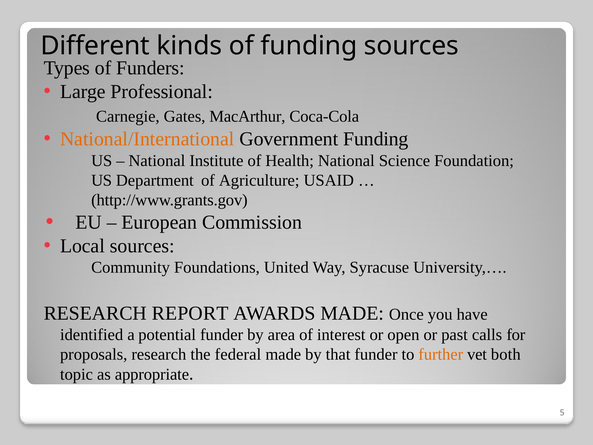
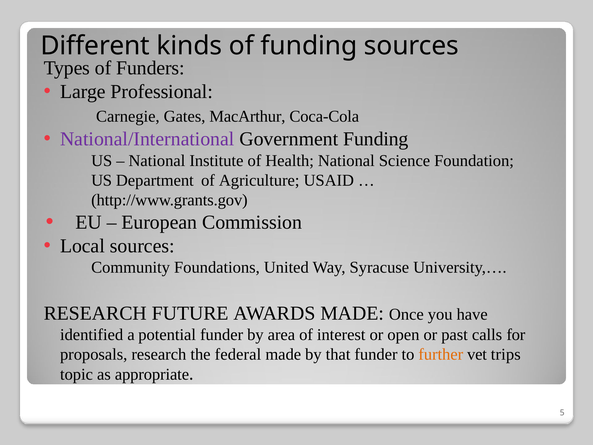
National/International colour: orange -> purple (147, 139)
REPORT: REPORT -> FUTURE (190, 313)
both: both -> trips (506, 354)
